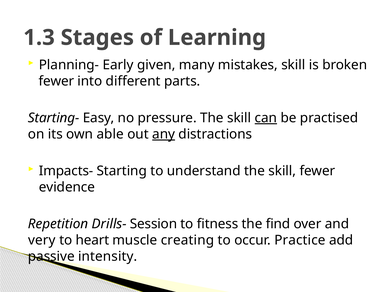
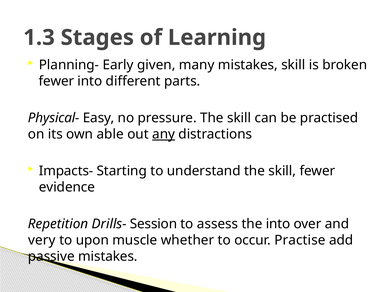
Starting-: Starting- -> Physical- (54, 118)
can underline: present -> none (266, 118)
fitness: fitness -> assess (218, 224)
the find: find -> into (278, 224)
heart: heart -> upon (92, 240)
creating: creating -> whether (188, 240)
Practice: Practice -> Practise (300, 240)
passive intensity: intensity -> mistakes (108, 256)
